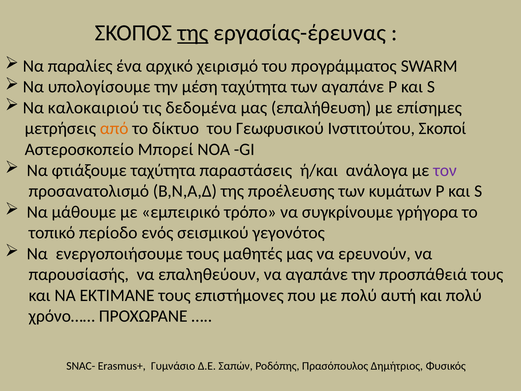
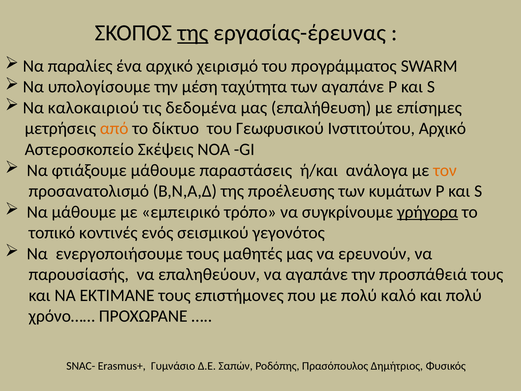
Ινστιτούτου Σκοποί: Σκοποί -> Αρχικό (442, 128)
Μπορεί: Μπορεί -> Σκέψεις (166, 149)
φτιάξουμε ταχύτητα: ταχύτητα -> μάθουμε (163, 170)
τον colour: purple -> orange (445, 170)
γρήγορα underline: none -> present (428, 212)
περίοδο: περίοδο -> κοντινές (108, 233)
αυτή: αυτή -> καλό (398, 295)
